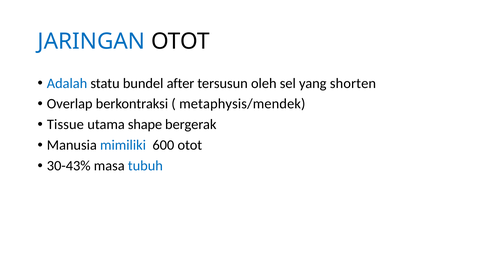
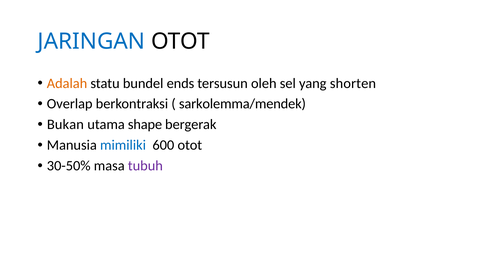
Adalah colour: blue -> orange (67, 83)
after: after -> ends (180, 83)
metaphysis/mendek: metaphysis/mendek -> sarkolemma/mendek (242, 104)
Tissue: Tissue -> Bukan (65, 125)
30-43%: 30-43% -> 30-50% (69, 166)
tubuh colour: blue -> purple (145, 166)
